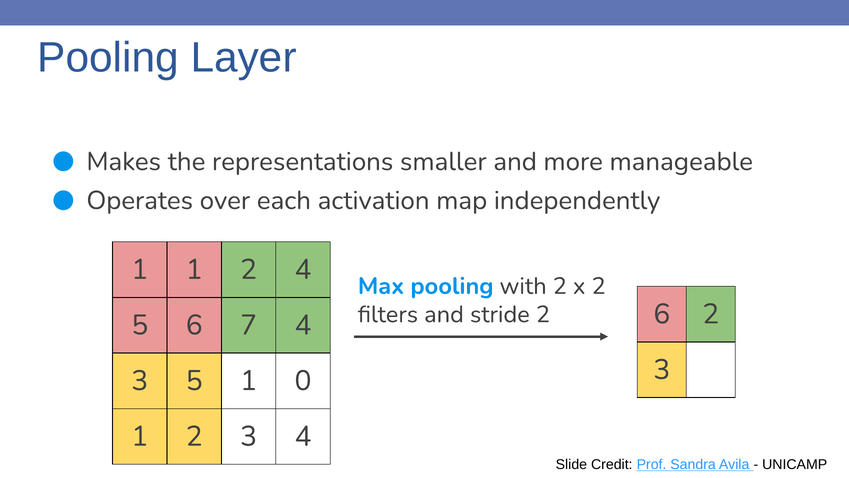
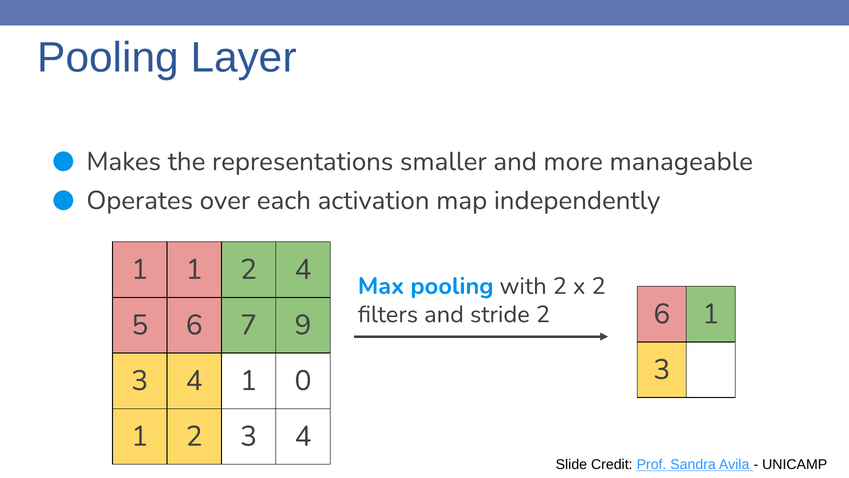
6 2: 2 -> 1 (711, 314)
7 4: 4 -> 9 (303, 325)
5: 5 -> 4 (194, 380)
